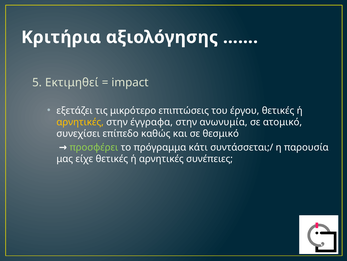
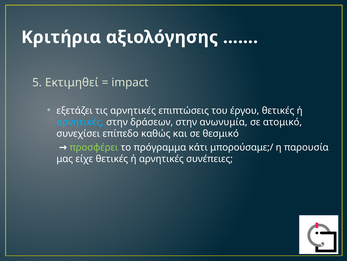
τις μικρότερο: μικρότερο -> αρνητικές (133, 110)
αρνητικές colour: yellow -> light blue (80, 122)
έγγραφα: έγγραφα -> δράσεων (152, 122)
συντάσσεται;/: συντάσσεται;/ -> μπορούσαμε;/ (242, 147)
